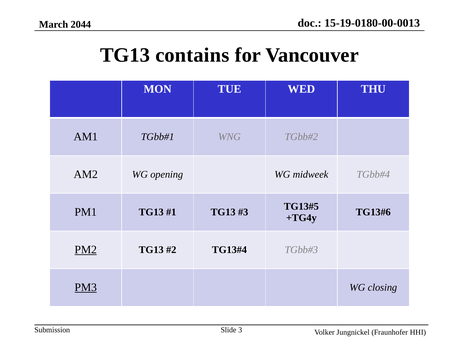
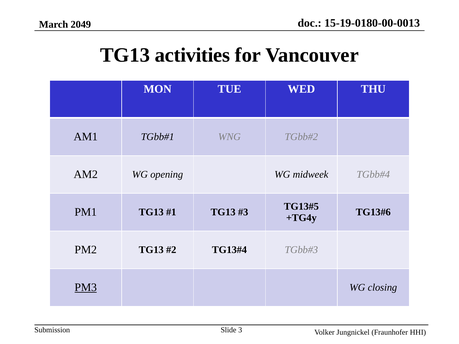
2044: 2044 -> 2049 (81, 25)
contains: contains -> activities (193, 55)
PM2 underline: present -> none (86, 250)
